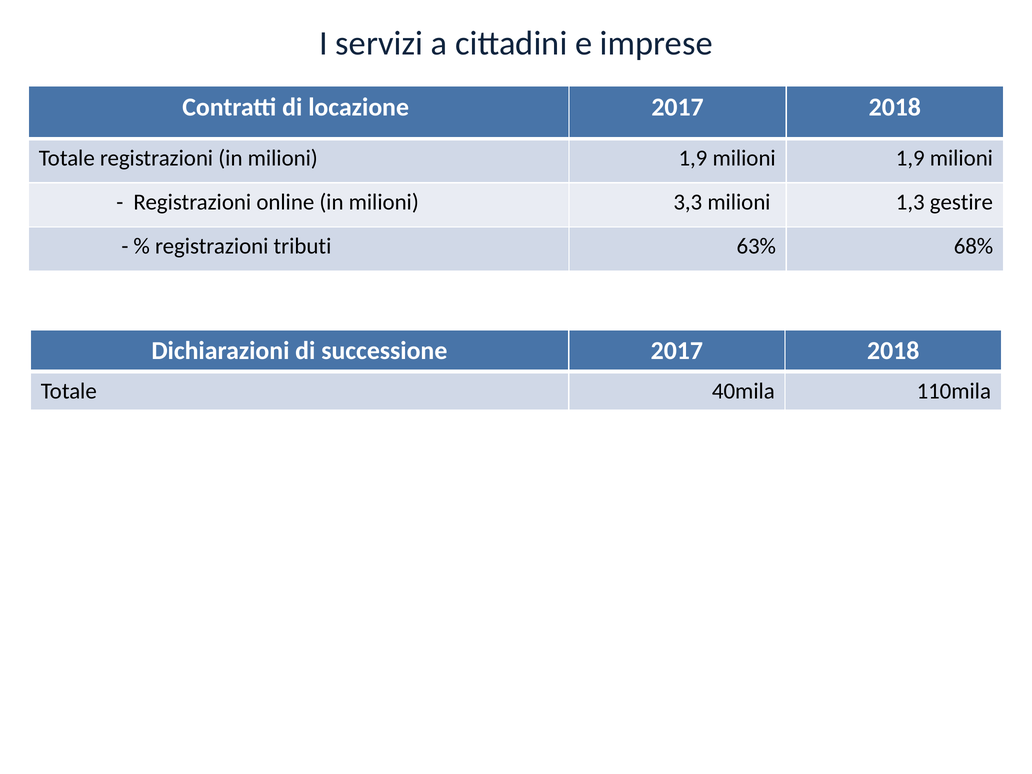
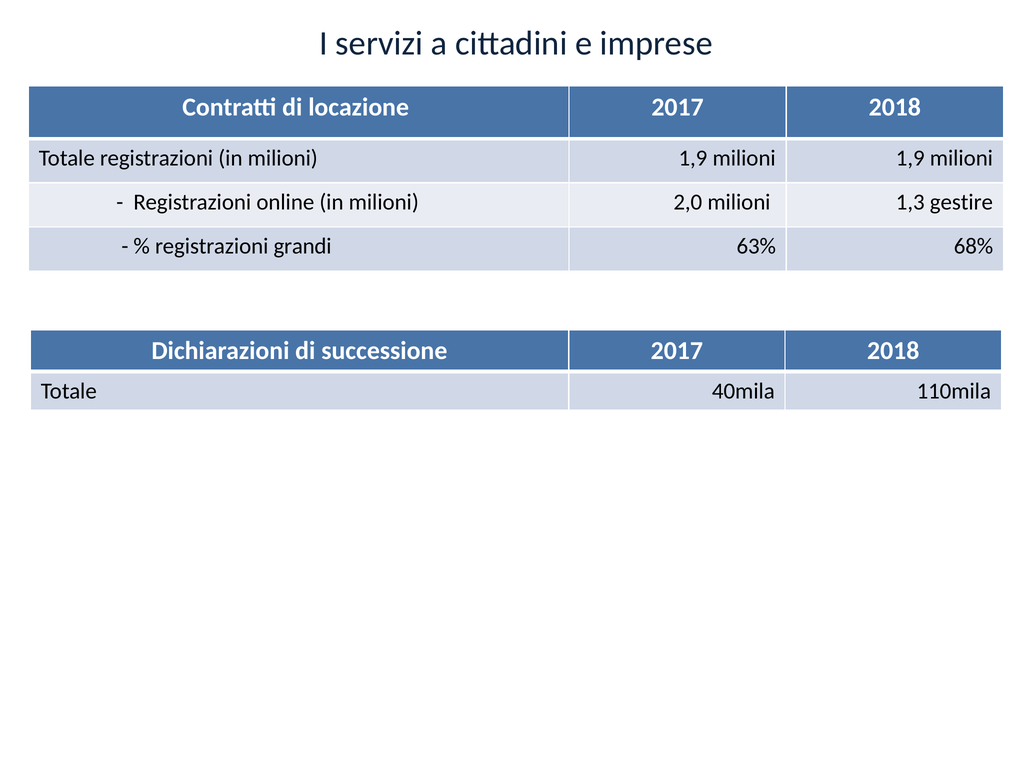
3,3: 3,3 -> 2,0 (688, 202)
tributi: tributi -> grandi (303, 246)
